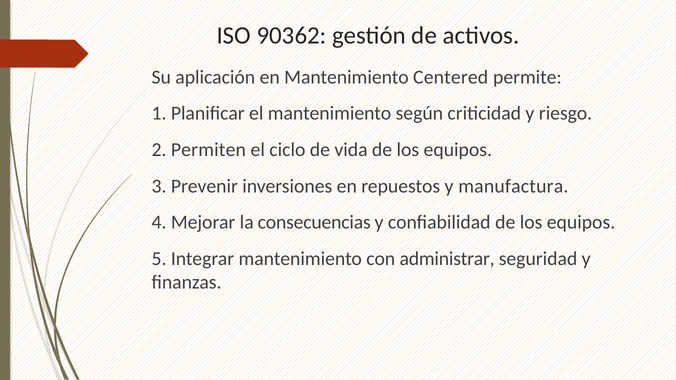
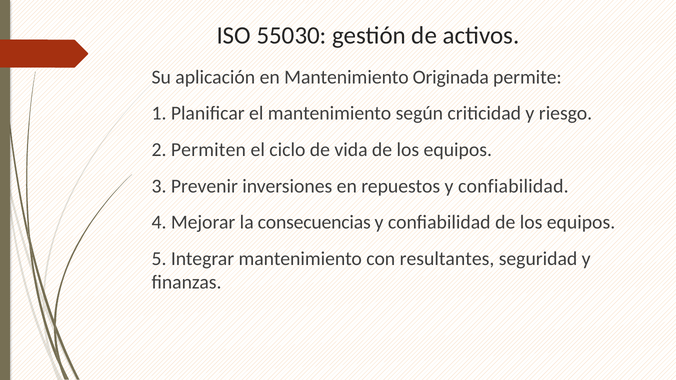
90362: 90362 -> 55030 (292, 35)
Centered: Centered -> Originada (451, 77)
repuestos y manufactura: manufactura -> confiabilidad (513, 186)
administrar: administrar -> resultantes (447, 259)
